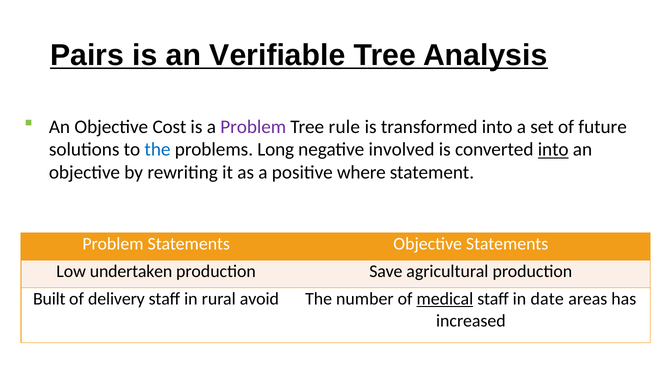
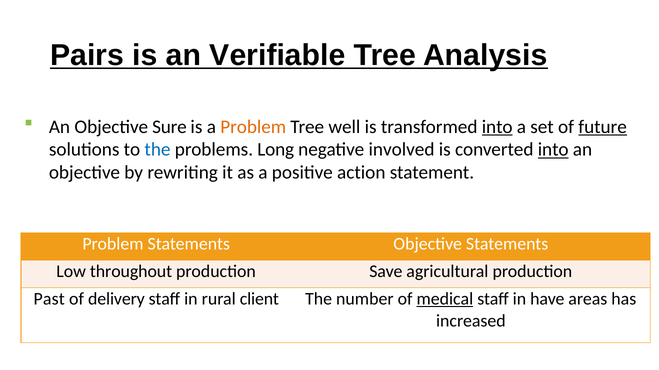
Cost: Cost -> Sure (169, 127)
Problem colour: purple -> orange (253, 127)
rule: rule -> well (344, 127)
into underline: none -> present (497, 127)
future underline: none -> present (603, 127)
where: where -> action (361, 173)
undertaken: undertaken -> throughout (131, 272)
Built: Built -> Past (49, 299)
avoid: avoid -> client (259, 299)
date: date -> have (547, 299)
